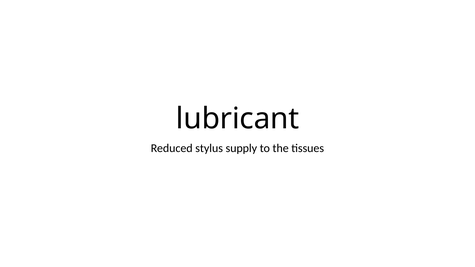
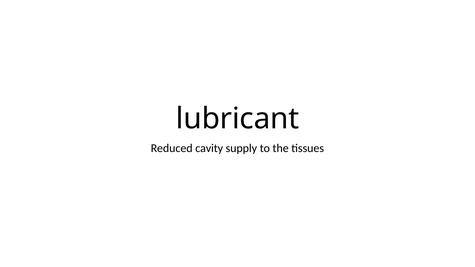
stylus: stylus -> cavity (209, 148)
